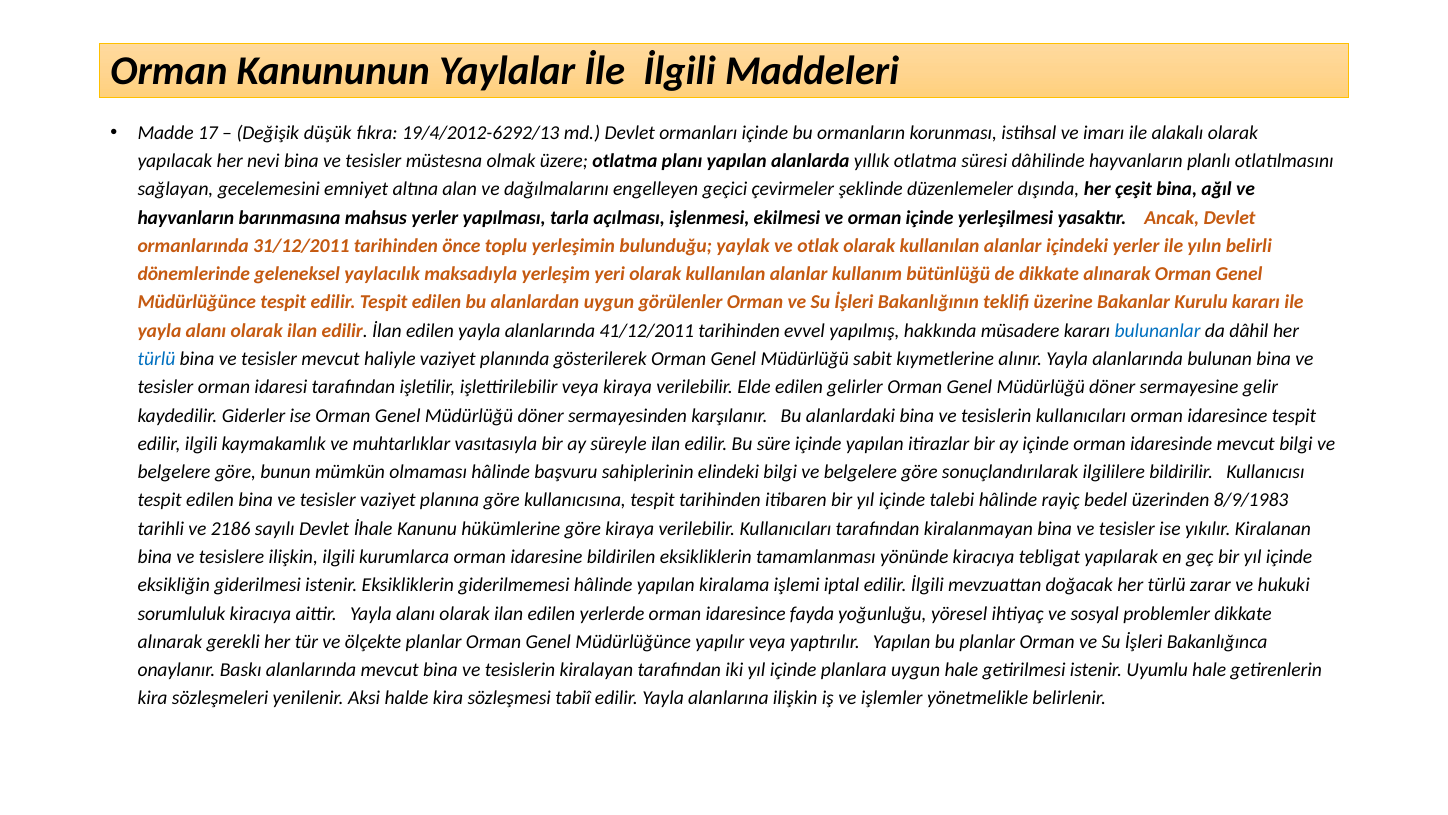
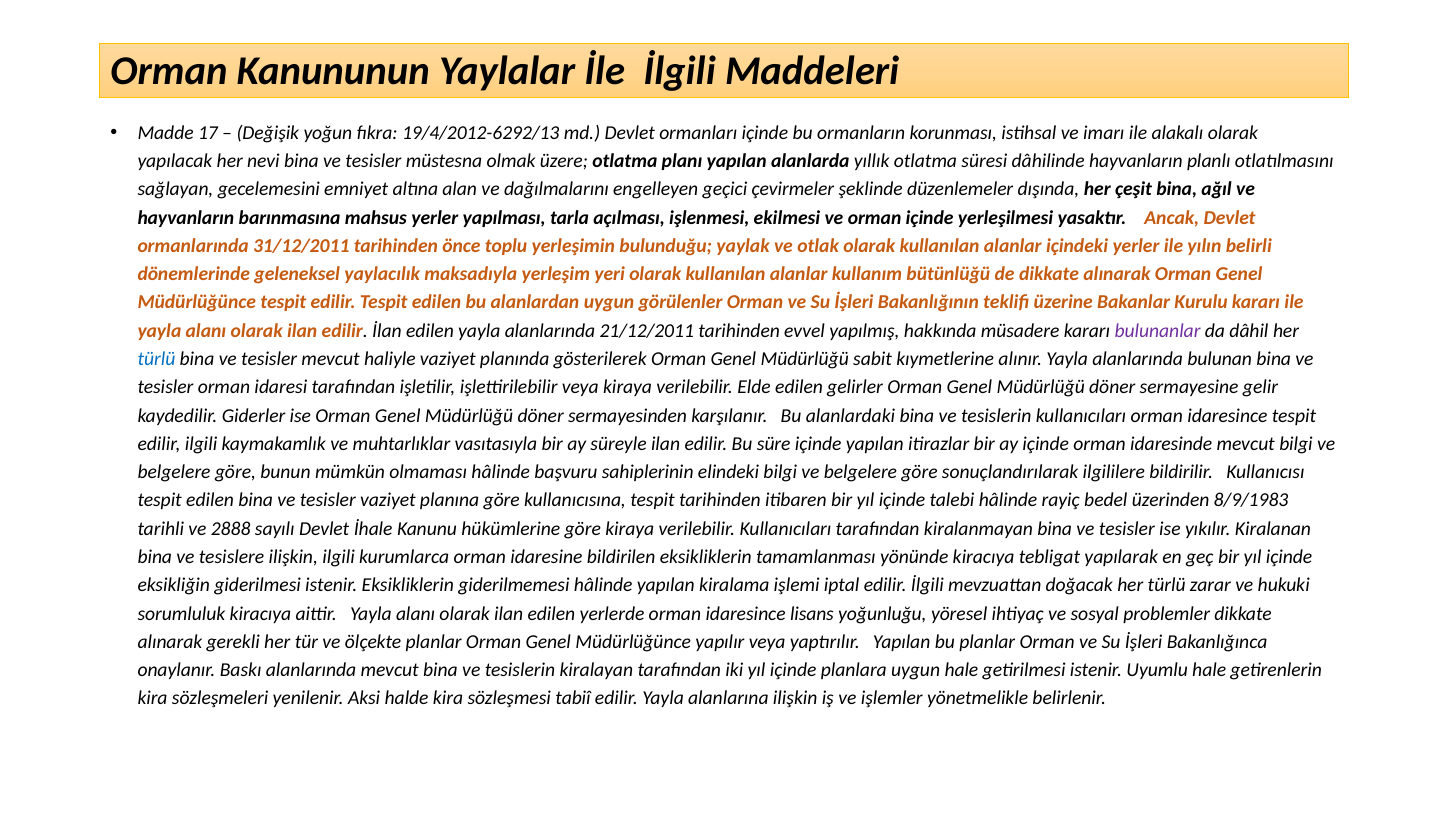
düşük: düşük -> yoğun (328, 133)
41/12/2011: 41/12/2011 -> 21/12/2011 (647, 331)
bulunanlar colour: blue -> purple (1158, 331)
2186: 2186 -> 2888 (231, 528)
fayda: fayda -> lisans (812, 613)
